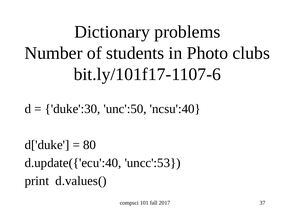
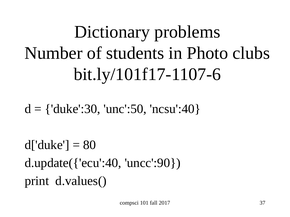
uncc':53: uncc':53 -> uncc':90 (153, 163)
